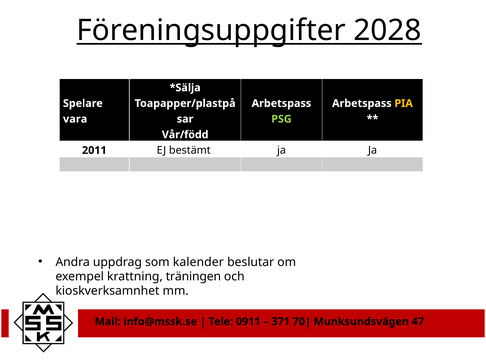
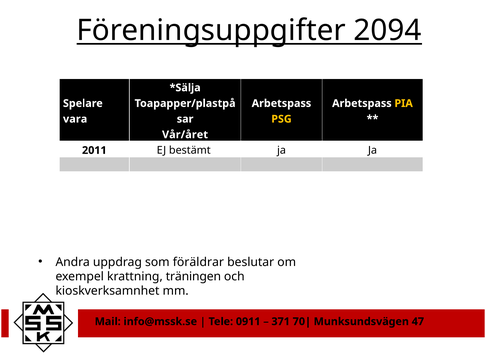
2028: 2028 -> 2094 (388, 30)
PSG colour: light green -> yellow (281, 119)
Vår/född: Vår/född -> Vår/året (185, 135)
kalender: kalender -> föräldrar (198, 263)
